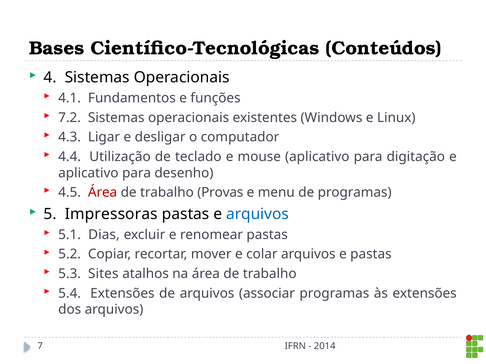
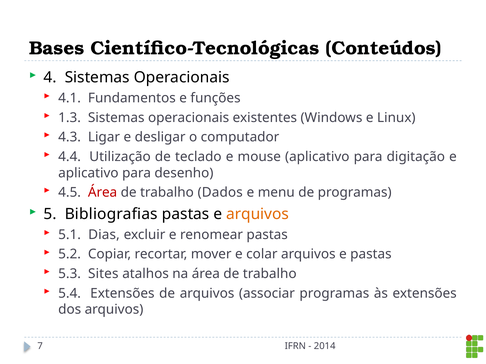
7.2: 7.2 -> 1.3 (70, 118)
Provas: Provas -> Dados (220, 193)
Impressoras: Impressoras -> Bibliografias (111, 214)
arquivos colour: blue -> orange (258, 214)
